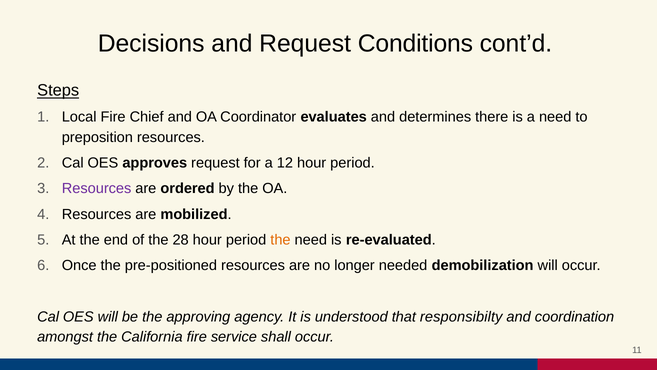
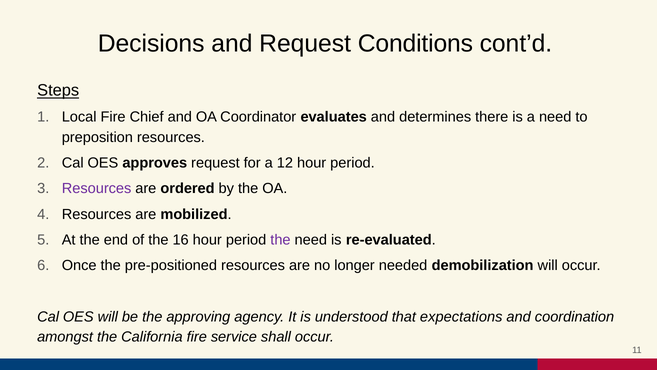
28: 28 -> 16 (181, 240)
the colour: orange -> purple (280, 240)
responsibilty: responsibilty -> expectations (461, 316)
